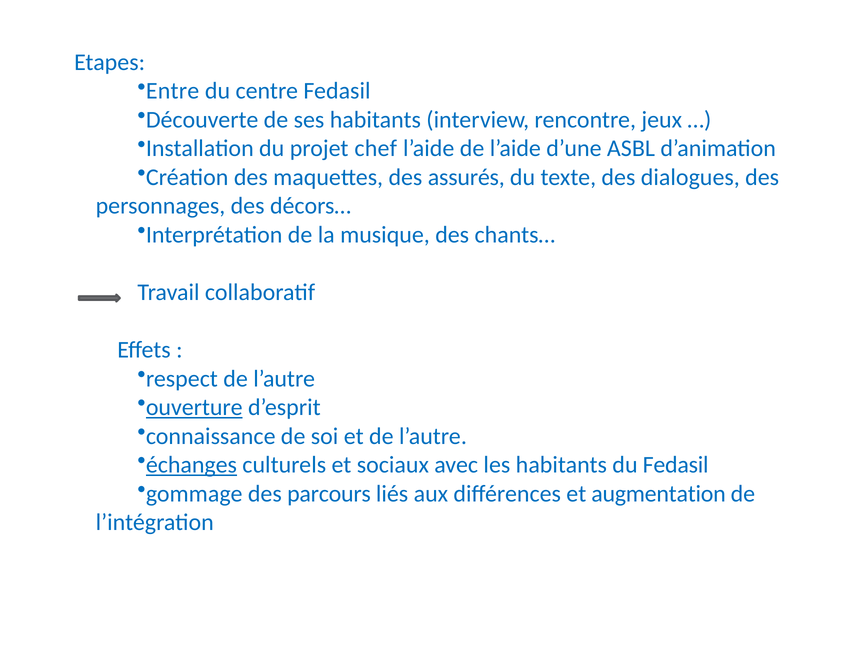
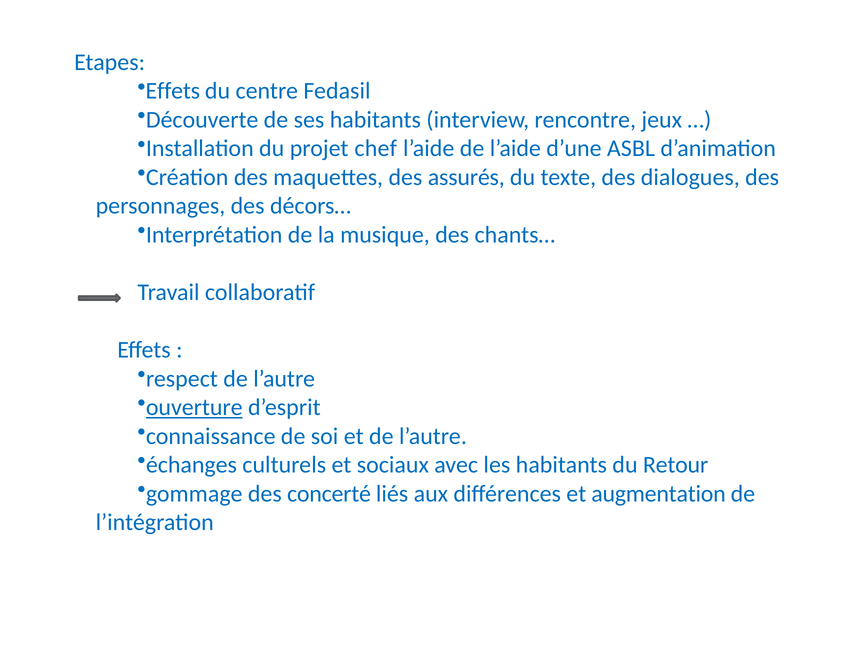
Entre: Entre -> Effets (173, 91)
échanges underline: present -> none (191, 465)
du Fedasil: Fedasil -> Retour (676, 465)
parcours: parcours -> concerté (329, 493)
